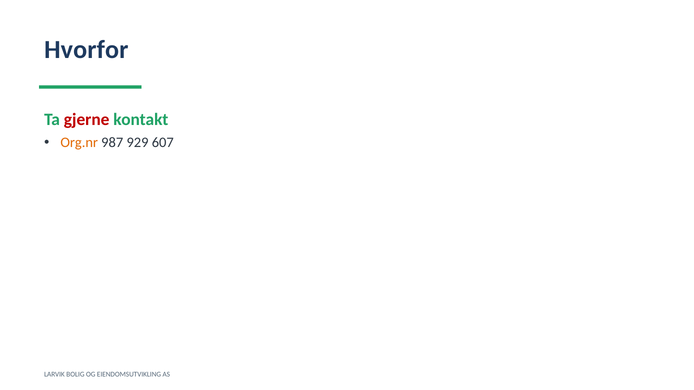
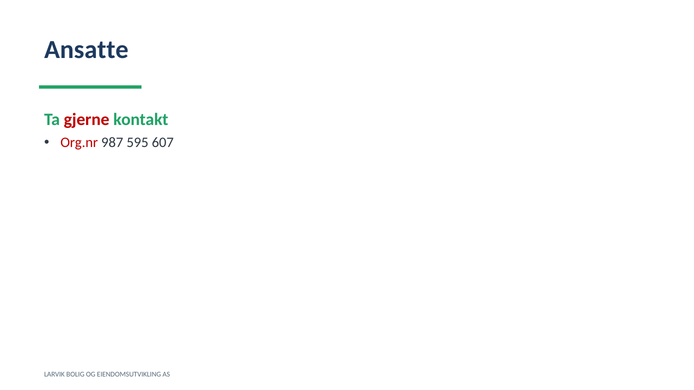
Hvorfor: Hvorfor -> Ansatte (86, 50)
Org.nr colour: orange -> red (79, 143)
929: 929 -> 595 (137, 143)
